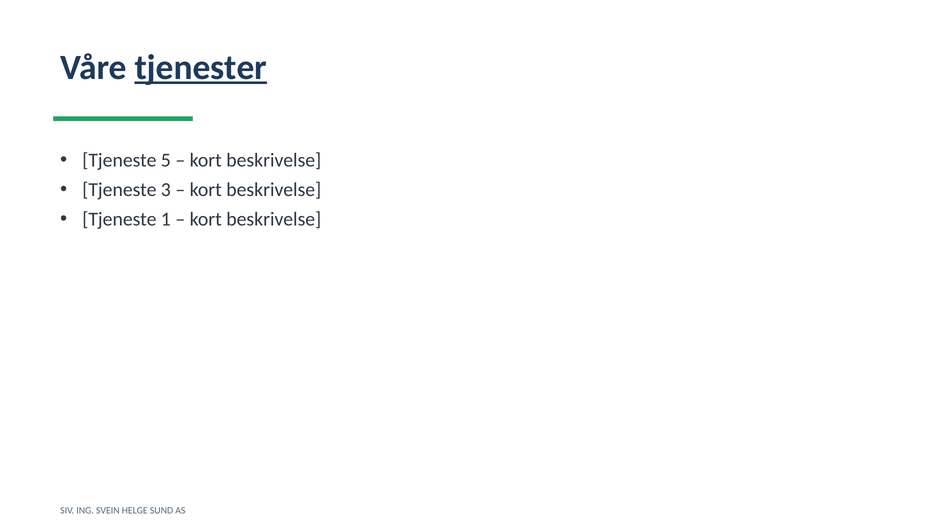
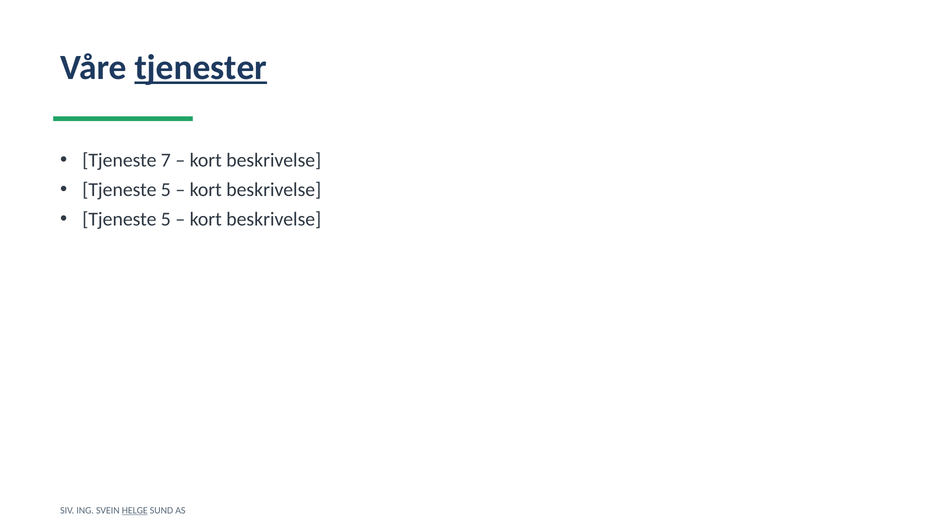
5: 5 -> 7 (166, 160)
3: 3 -> 5 (166, 190)
1: 1 -> 5 (166, 219)
HELGE underline: none -> present (135, 511)
